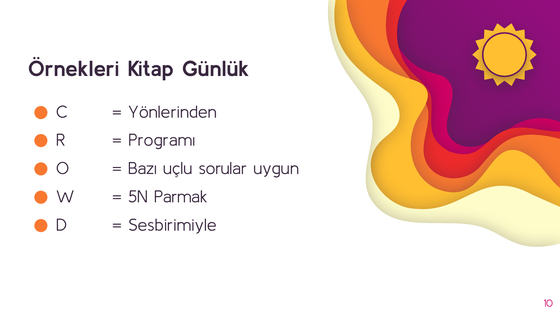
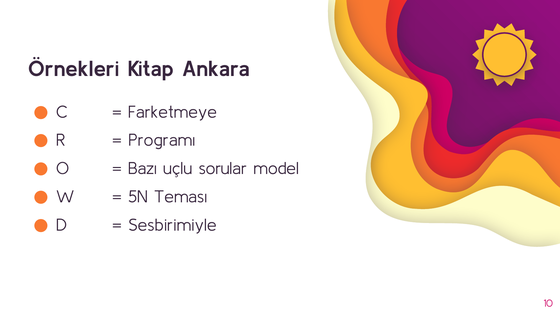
Günlük: Günlük -> Ankara (216, 69)
Yönlerinden: Yönlerinden -> Farketmeye (173, 112)
uygun: uygun -> model (276, 169)
Parmak: Parmak -> Teması (181, 197)
